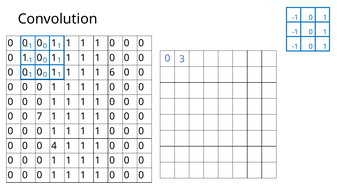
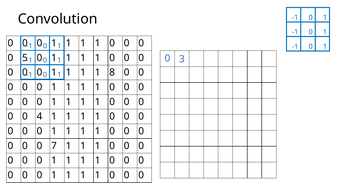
1: 1 -> 5 (25, 58)
6: 6 -> 8 (112, 72)
7: 7 -> 4 (39, 116)
4: 4 -> 7 (54, 145)
